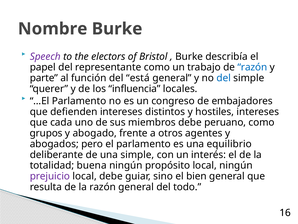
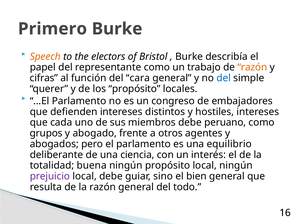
Nombre: Nombre -> Primero (53, 29)
Speech colour: purple -> orange (45, 56)
razón colour: blue -> orange (252, 67)
parte: parte -> cifras (44, 78)
está: está -> cara (138, 78)
los influencia: influencia -> propósito (135, 89)
una simple: simple -> ciencia (137, 154)
